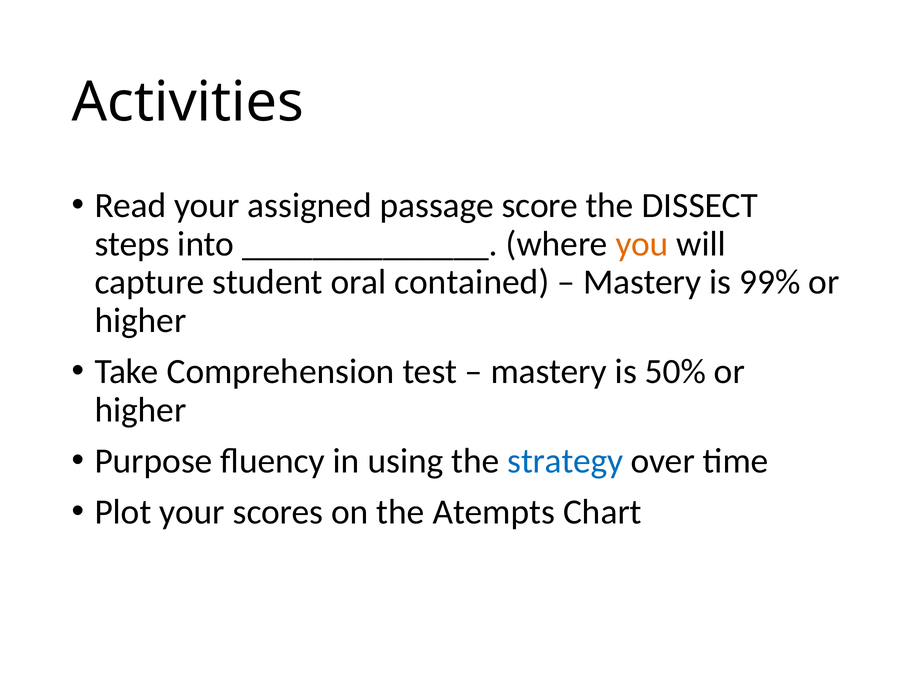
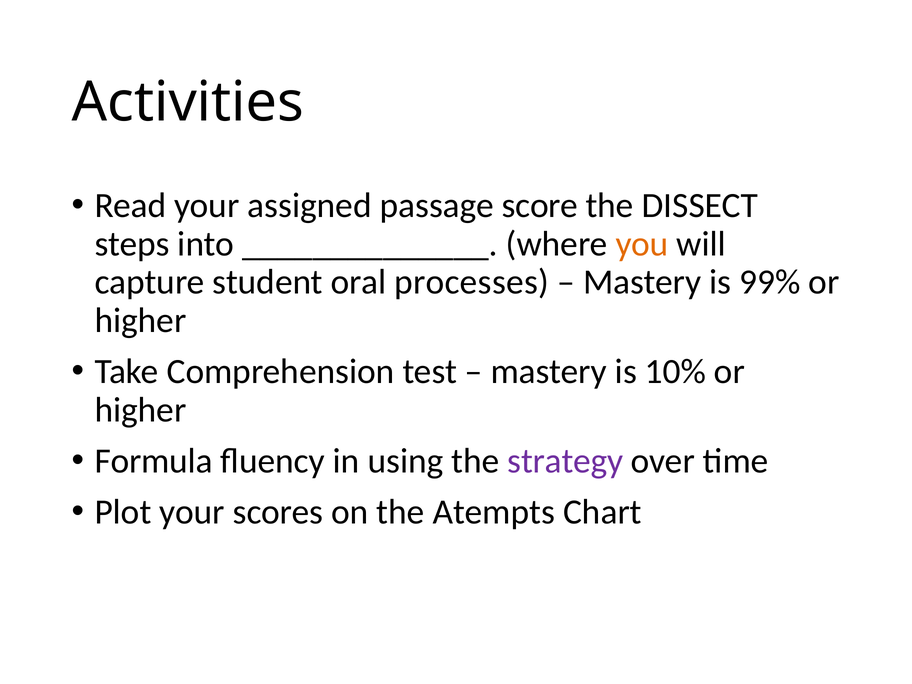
contained: contained -> processes (472, 282)
50%: 50% -> 10% (675, 372)
Purpose: Purpose -> Formula (154, 461)
strategy colour: blue -> purple (565, 461)
